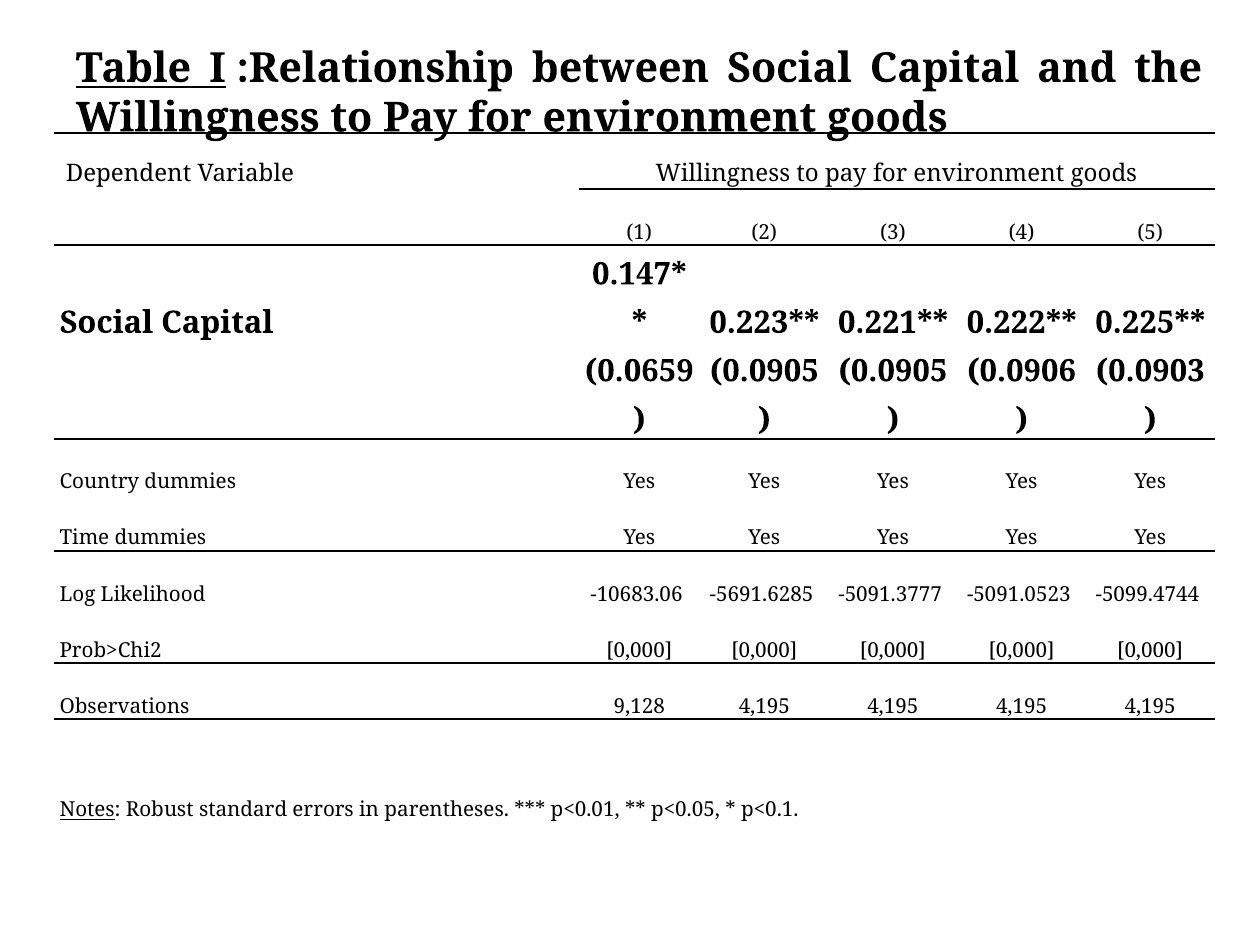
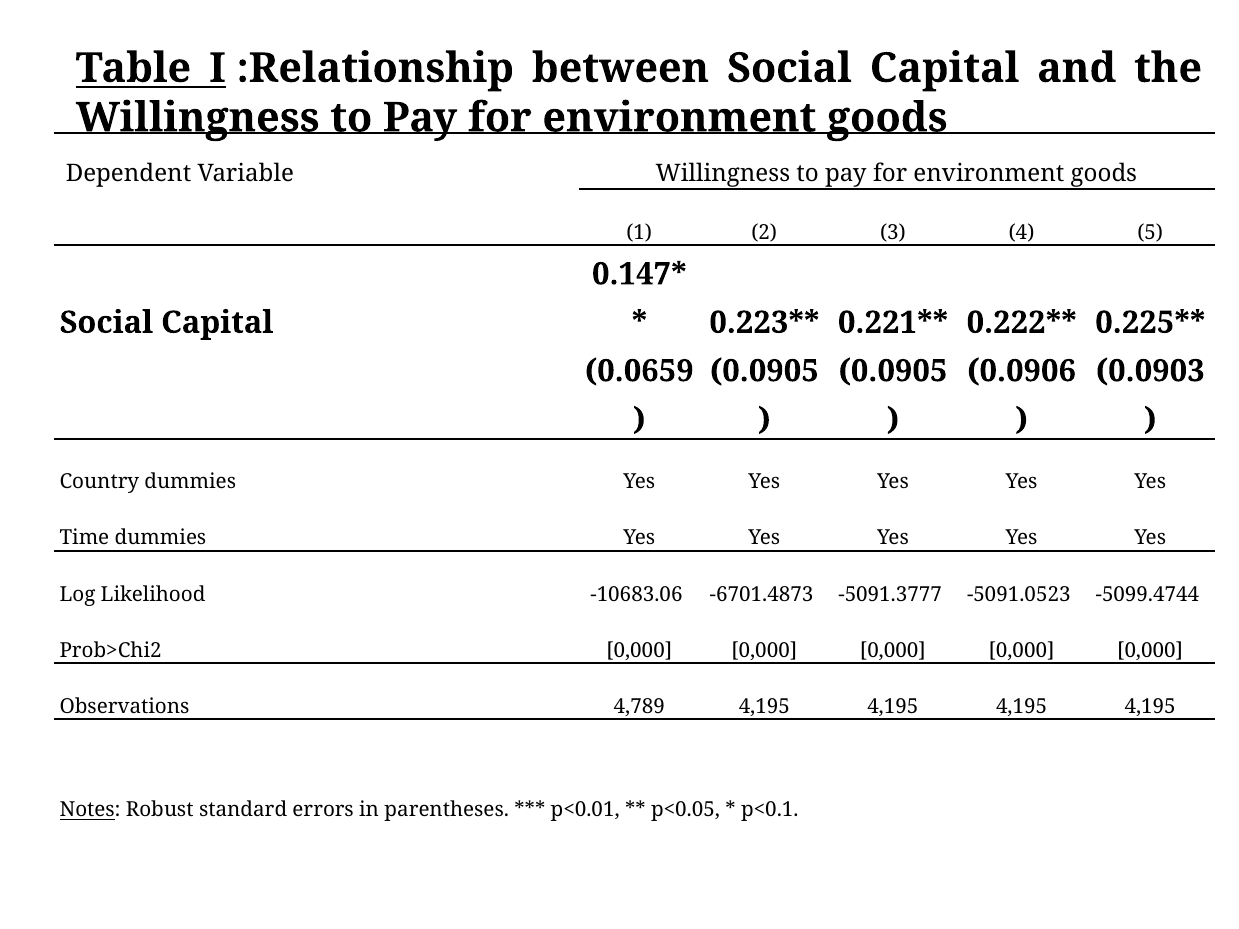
-5691.6285: -5691.6285 -> -6701.4873 (762, 594)
9,128: 9,128 -> 4,789 (639, 707)
